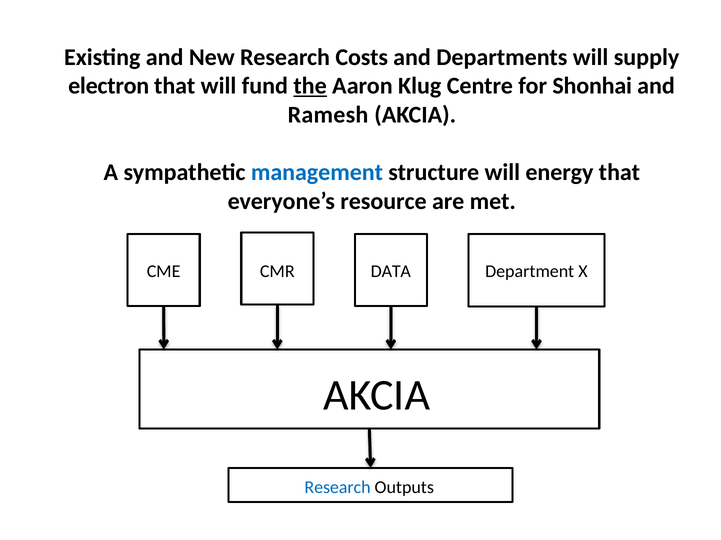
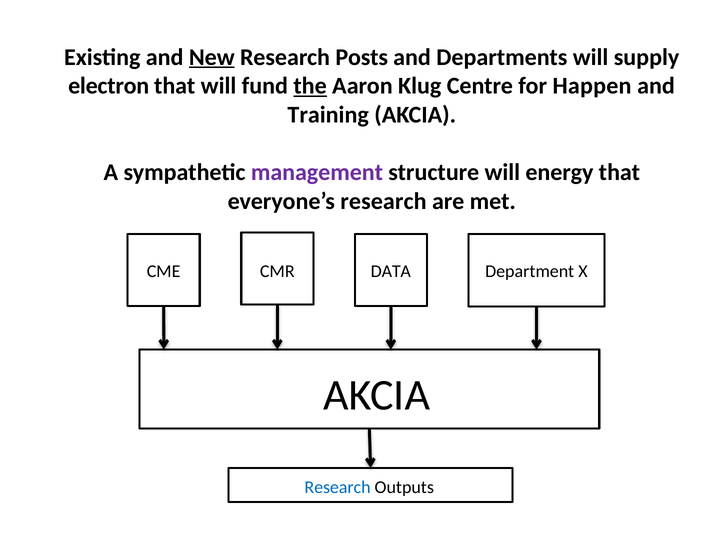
New underline: none -> present (212, 57)
Costs: Costs -> Posts (362, 57)
Shonhai: Shonhai -> Happen (592, 86)
Ramesh: Ramesh -> Training (328, 115)
management colour: blue -> purple (317, 173)
everyone’s resource: resource -> research (383, 201)
